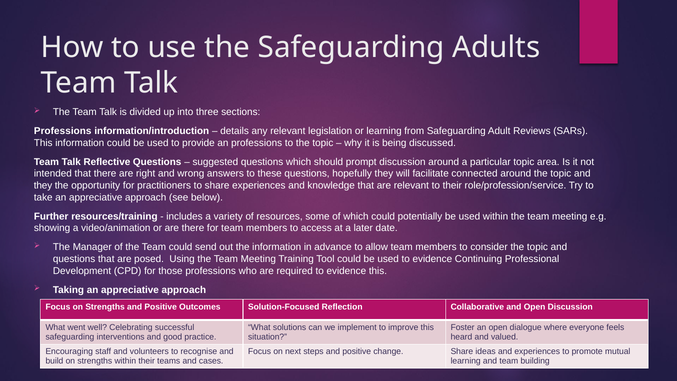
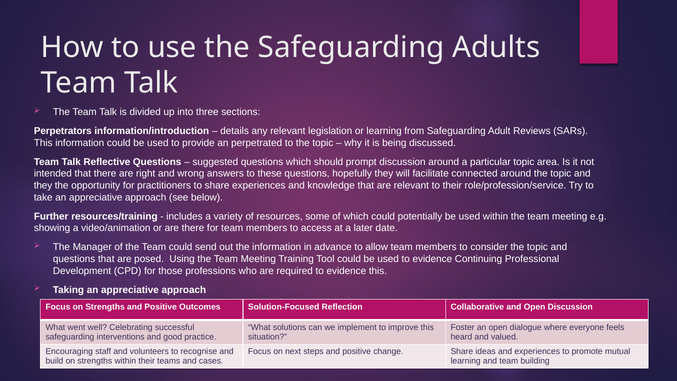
Professions: Professions -> Perpetrators (63, 131)
an professions: professions -> perpetrated (257, 143)
